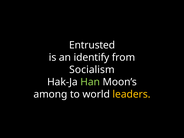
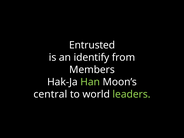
Socialism: Socialism -> Members (92, 70)
among: among -> central (50, 94)
leaders colour: yellow -> light green (131, 94)
